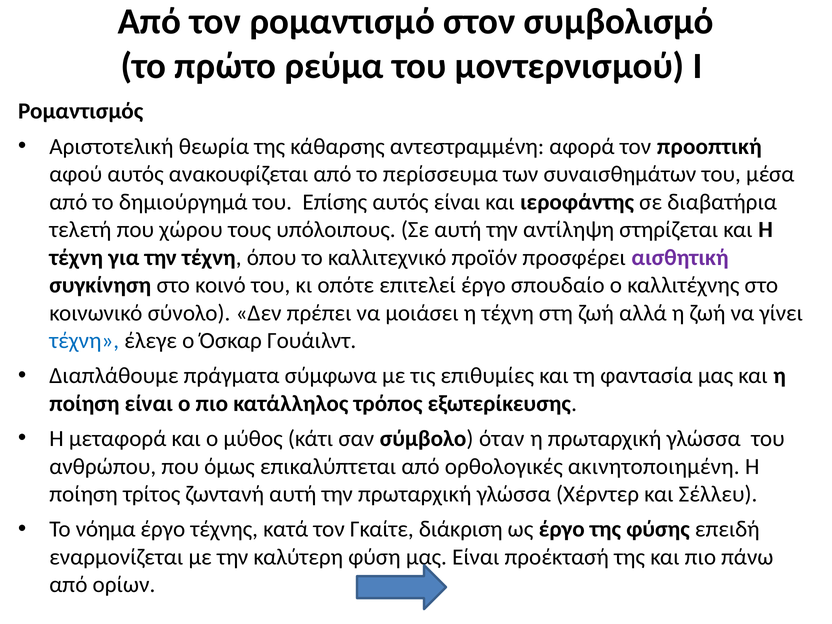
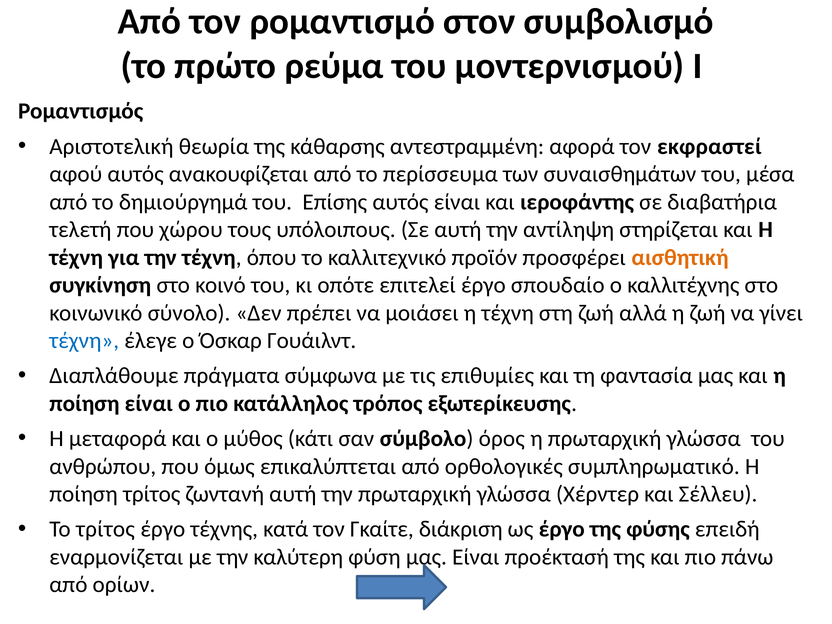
προοπτική: προοπτική -> εκφραστεί (709, 146)
αισθητική colour: purple -> orange (680, 257)
όταν: όταν -> όρος (502, 439)
ακινητοποιημένη: ακινητοποιημένη -> συμπληρωματικό (654, 466)
Το νόημα: νόημα -> τρίτος (105, 529)
